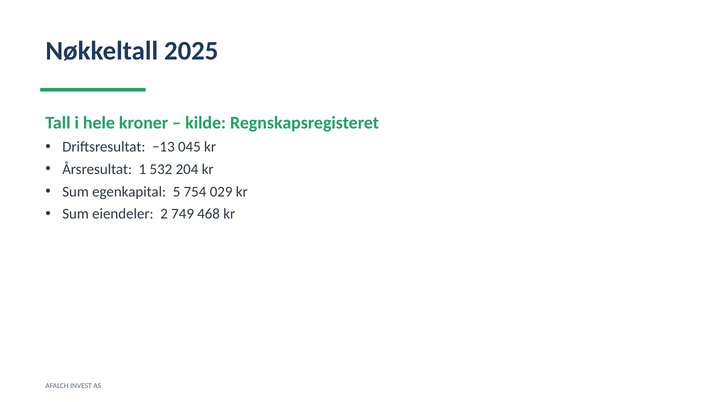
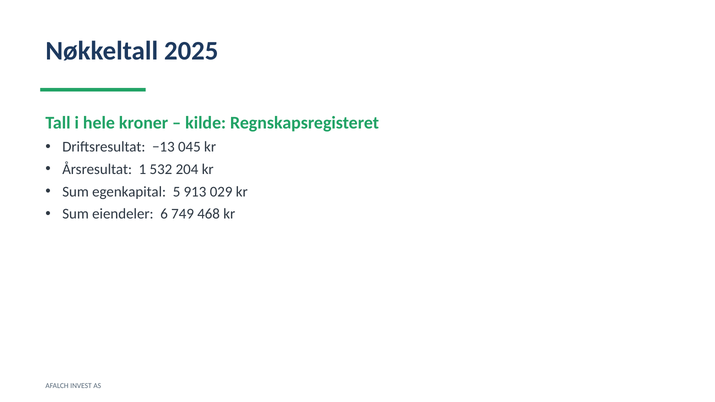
754: 754 -> 913 (195, 192)
2: 2 -> 6 (164, 214)
